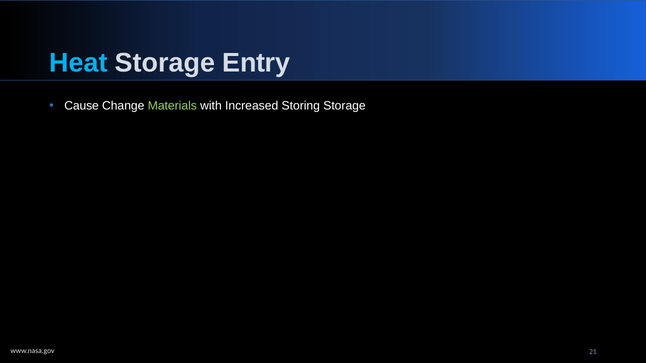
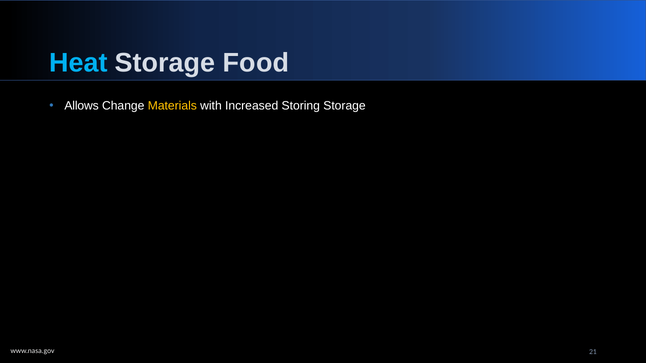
Entry: Entry -> Food (256, 63)
Cause: Cause -> Allows (82, 106)
Materials colour: light green -> yellow (172, 106)
